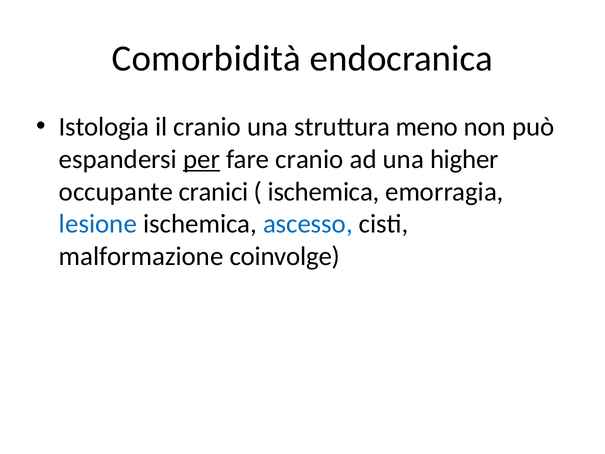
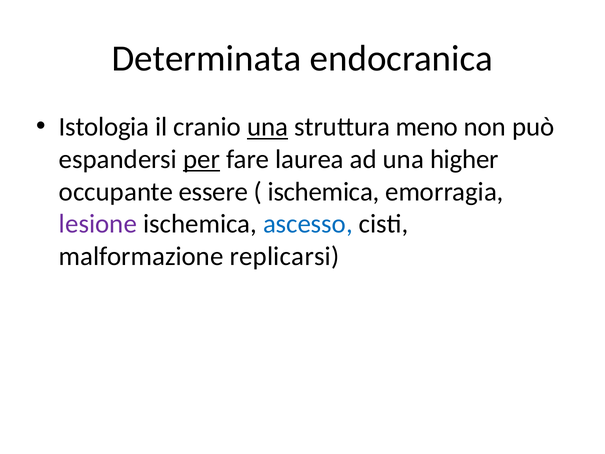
Comorbidità: Comorbidità -> Determinata (206, 59)
una underline: none -> present (268, 127)
fare cranio: cranio -> laurea (309, 159)
cranici: cranici -> essere (213, 192)
lesione colour: blue -> purple (98, 224)
coinvolge: coinvolge -> replicarsi (285, 256)
